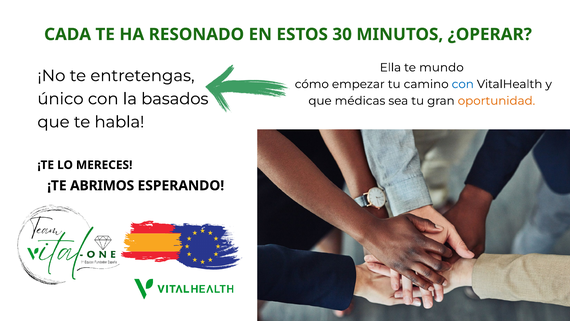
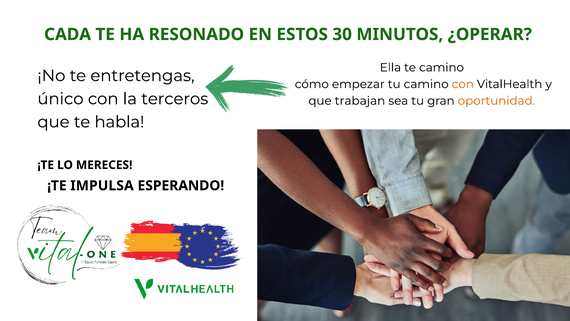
te mundo: mundo -> camino (442, 67)
con colour: blue -> orange (463, 84)
basados: basados -> terceros (175, 99)
médicas: médicas -> trabajan (360, 101)
ABRIMOS: ABRIMOS -> IMPULSA (102, 185)
